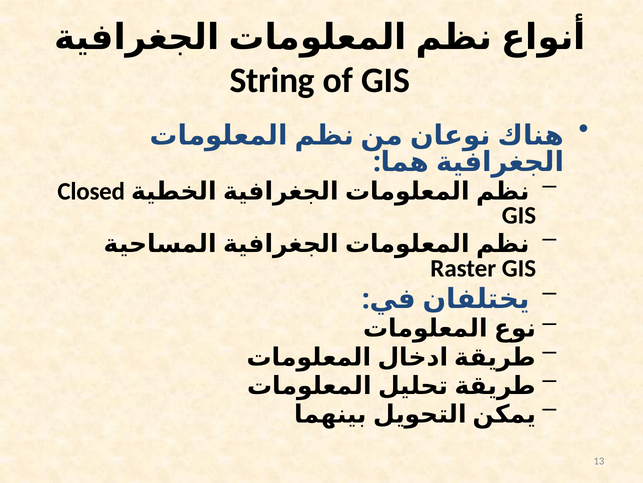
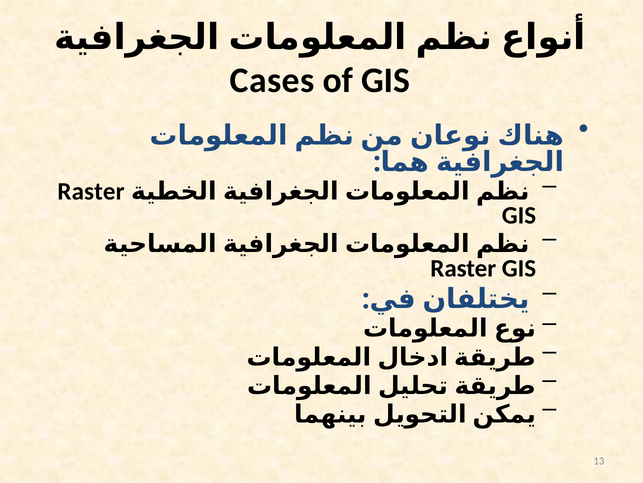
String: String -> Cases (272, 80)
Closed: Closed -> Raster (91, 191)
